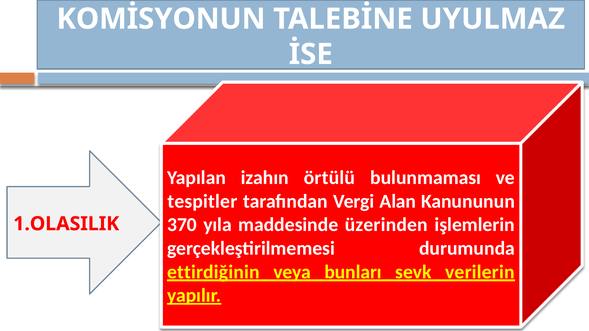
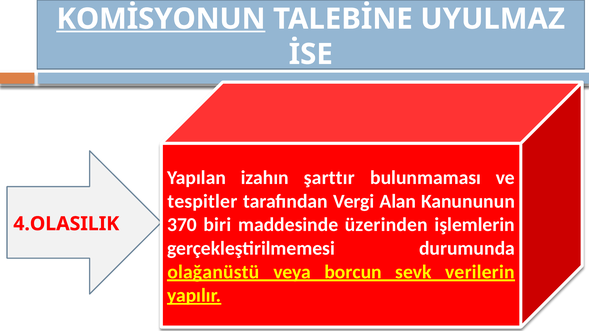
KOMİSYONUN underline: none -> present (161, 19)
örtülü: örtülü -> şarttır (329, 178)
yıla: yıla -> biri (217, 225)
1.OLASILIK: 1.OLASILIK -> 4.OLASILIK (66, 224)
ettirdiğinin: ettirdiğinin -> olağanüstü (213, 272)
bunları: bunları -> borcun (353, 272)
